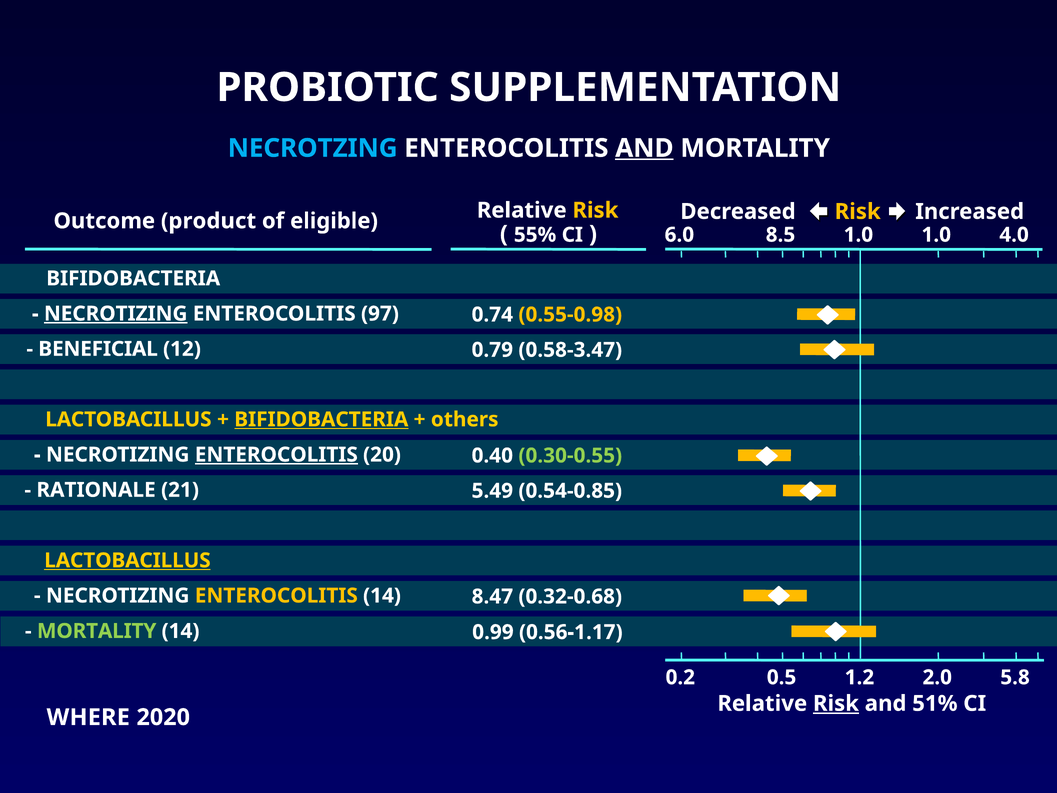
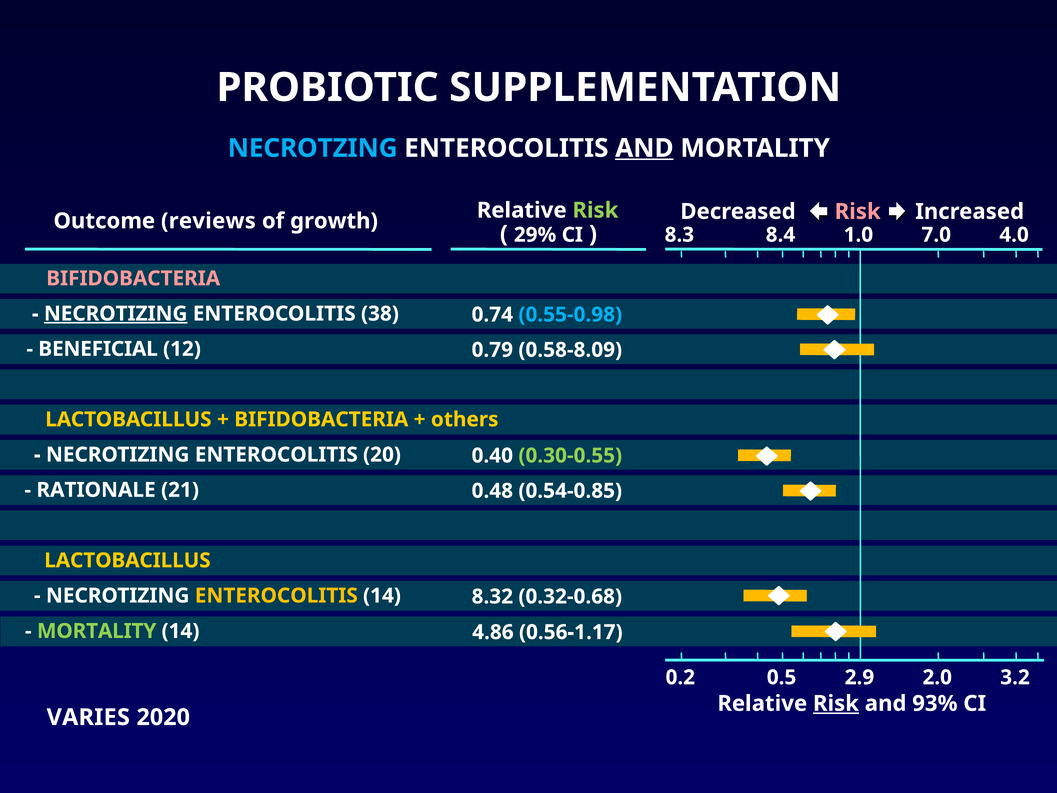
Risk colour: yellow -> pink (858, 212)
product: product -> reviews (208, 221)
eligible: eligible -> growth (334, 221)
Risk colour: yellow -> light green (595, 210)
55%: 55% -> 29% (535, 235)
8.5: 8.5 -> 8.4 (780, 235)
1.0 1.0: 1.0 -> 7.0 (936, 235)
6.0: 6.0 -> 8.3 (679, 235)
BIFIDOBACTERIA colour: white -> pink (133, 278)
97: 97 -> 38 (380, 314)
0.55-0.98 colour: yellow -> light blue (570, 315)
0.58-3.47: 0.58-3.47 -> 0.58-8.09 (570, 350)
BIFIDOBACTERIA underline: present -> none (321, 419)
ENTEROCOLITIS underline: present -> none (276, 455)
5.49: 5.49 -> 0.48 (492, 491)
LACTOBACILLUS underline: present -> none (127, 560)
8.47: 8.47 -> 8.32 (492, 596)
0.99: 0.99 -> 4.86 (493, 632)
1.2: 1.2 -> 2.9 (859, 677)
5.8: 5.8 -> 3.2 (1015, 677)
51%: 51% -> 93% (935, 703)
WHERE: WHERE -> VARIES (88, 717)
